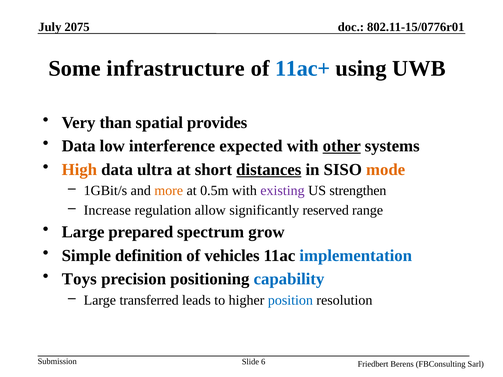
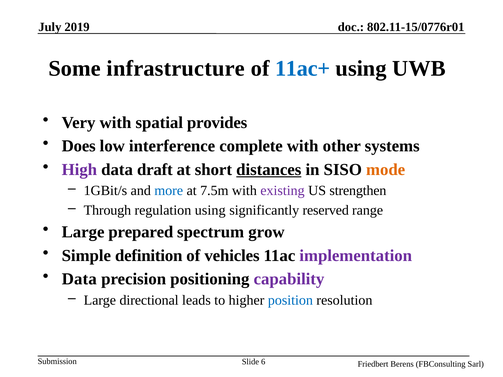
2075: 2075 -> 2019 (77, 27)
Very than: than -> with (116, 123)
Data: Data -> Does (79, 146)
expected: expected -> complete (251, 146)
other underline: present -> none (342, 146)
High colour: orange -> purple (79, 170)
ultra: ultra -> draft (155, 170)
more colour: orange -> blue (169, 191)
0.5m: 0.5m -> 7.5m (214, 191)
Increase: Increase -> Through (107, 210)
regulation allow: allow -> using (210, 210)
implementation colour: blue -> purple (356, 256)
Toys: Toys -> Data (79, 279)
capability colour: blue -> purple (289, 279)
transferred: transferred -> directional (149, 300)
